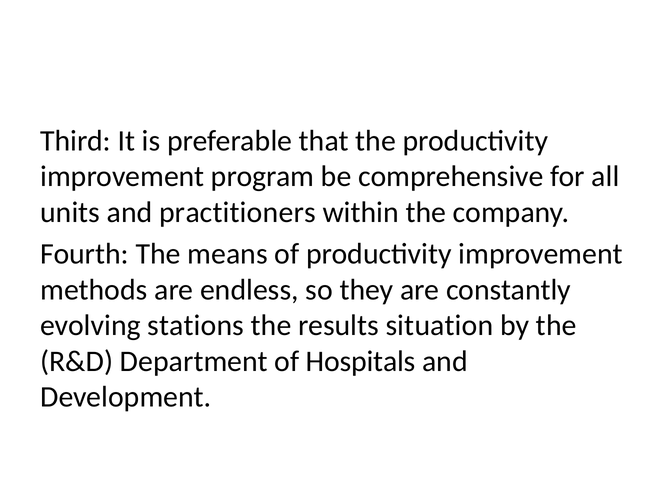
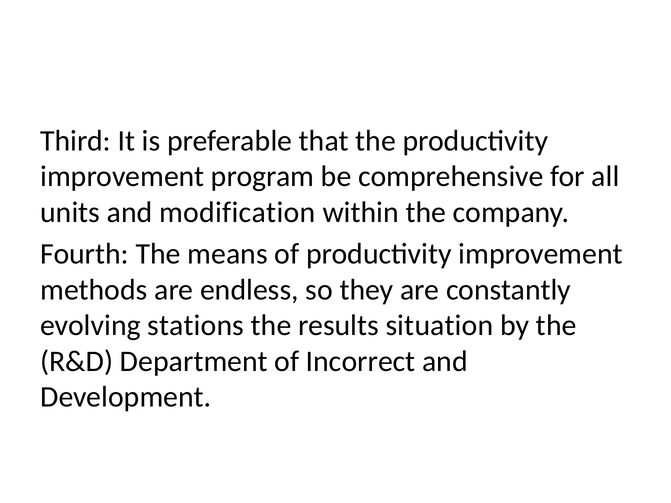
practitioners: practitioners -> modification (237, 212)
Hospitals: Hospitals -> Incorrect (361, 362)
